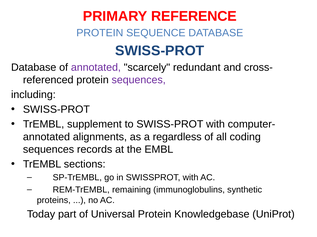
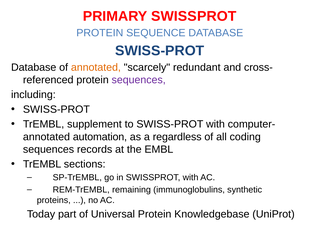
PRIMARY REFERENCE: REFERENCE -> SWISSPROT (194, 16)
annotated colour: purple -> orange (96, 67)
alignments: alignments -> automation (100, 137)
